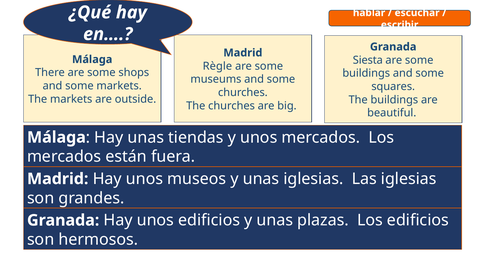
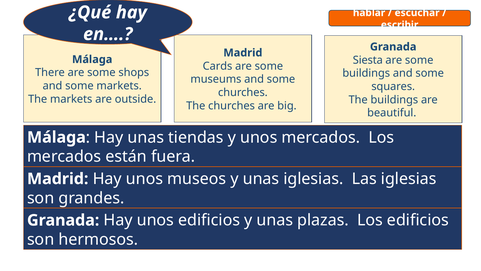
Règle: Règle -> Cards (217, 66)
